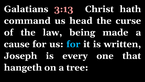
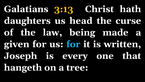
3:13 colour: pink -> yellow (64, 9)
command: command -> daughters (27, 21)
cause: cause -> given (17, 44)
